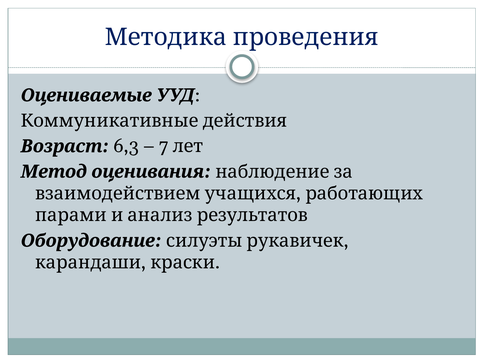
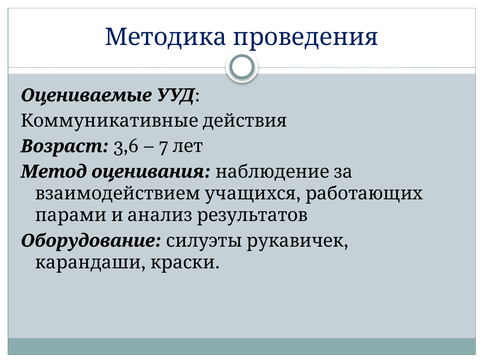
6,3: 6,3 -> 3,6 (126, 146)
